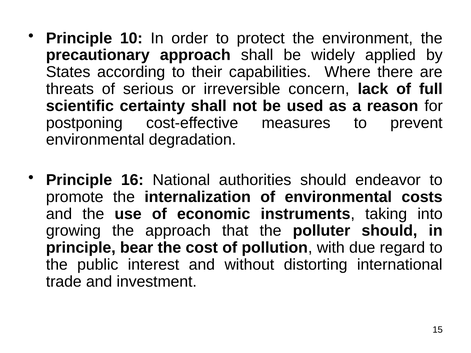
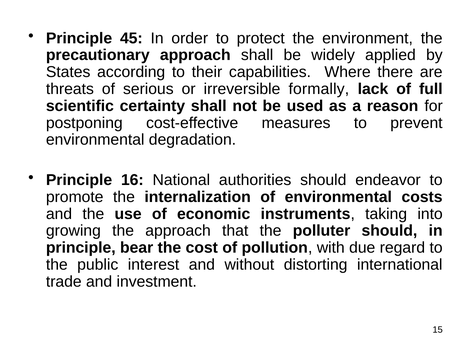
10: 10 -> 45 (131, 38)
concern: concern -> formally (319, 89)
